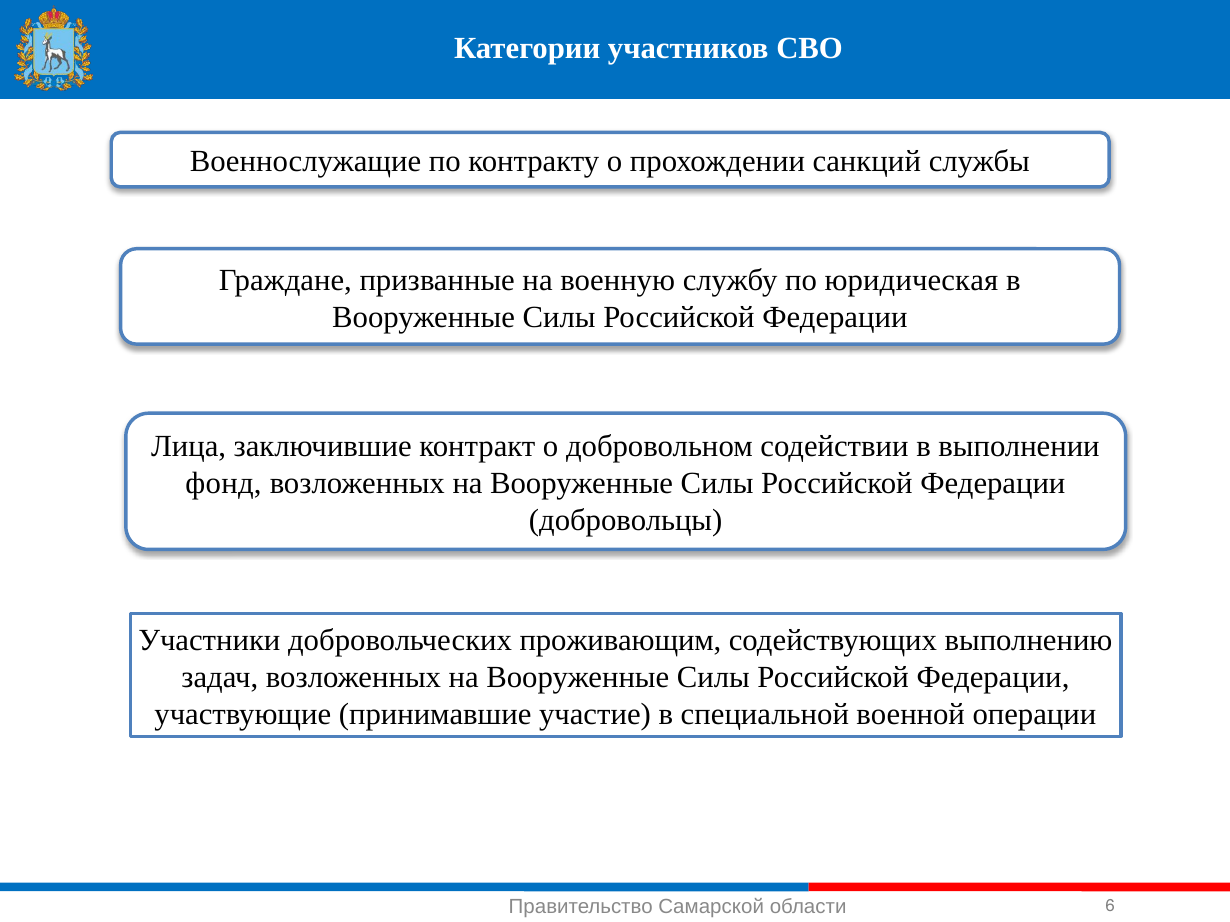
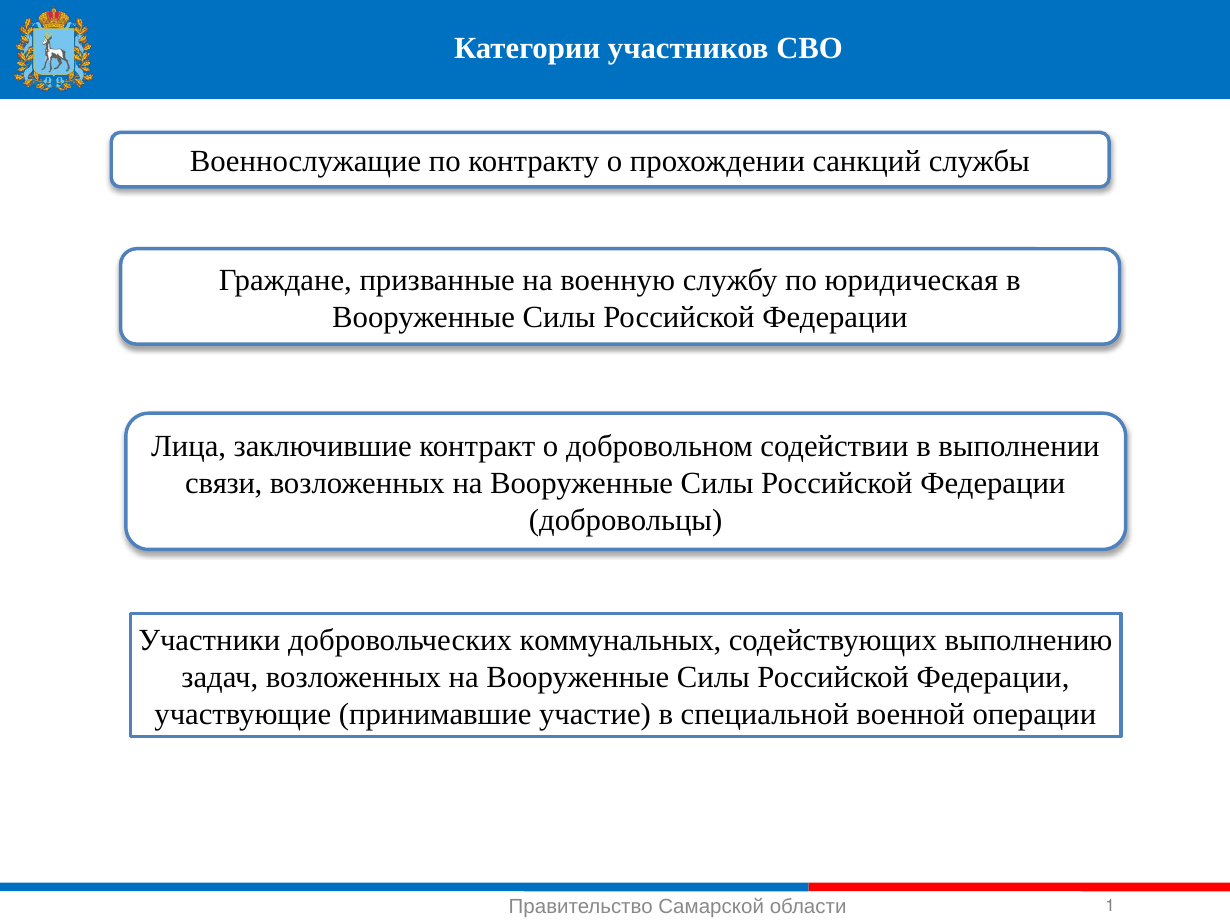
фонд: фонд -> связи (224, 484)
проживающим: проживающим -> коммунальных (620, 641)
6: 6 -> 1 (1110, 906)
